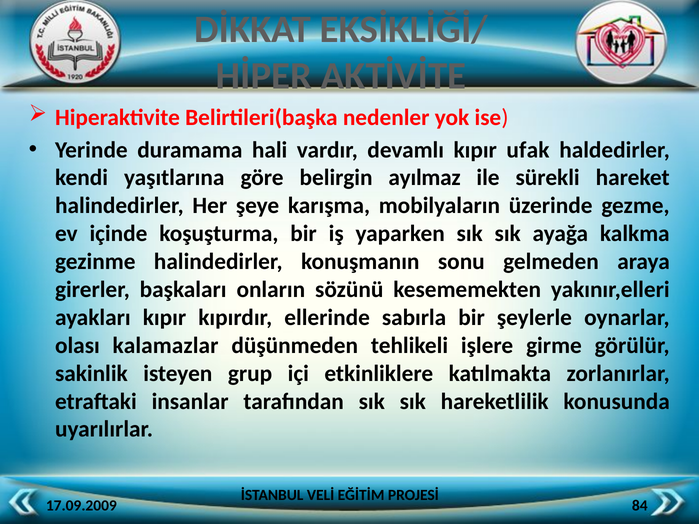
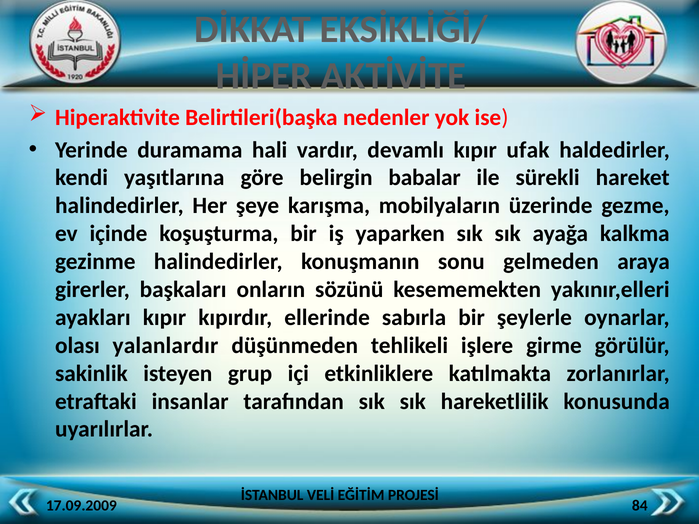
ayılmaz: ayılmaz -> babalar (425, 178)
kalamazlar: kalamazlar -> yalanlardır (165, 346)
